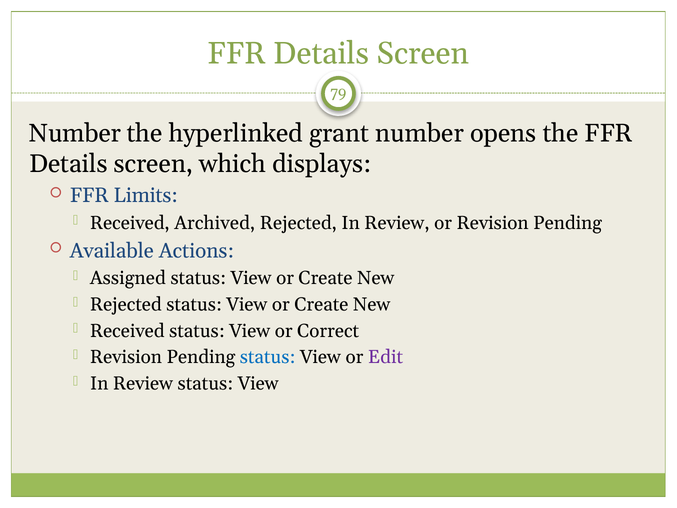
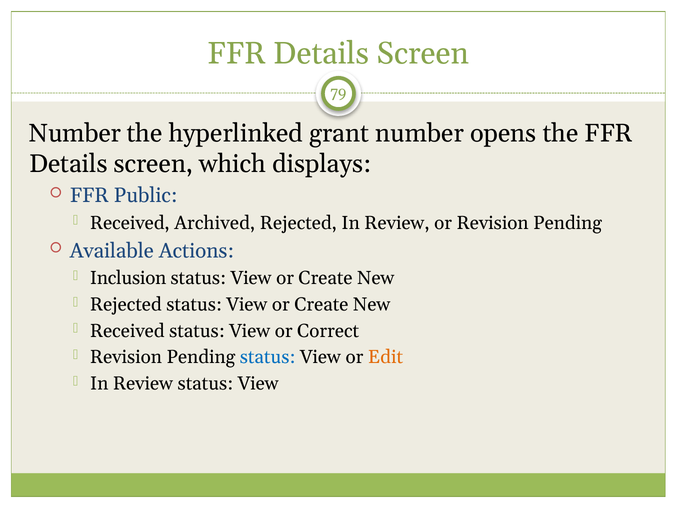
Limits: Limits -> Public (145, 195)
Assigned: Assigned -> Inclusion (128, 278)
Edit colour: purple -> orange (385, 357)
